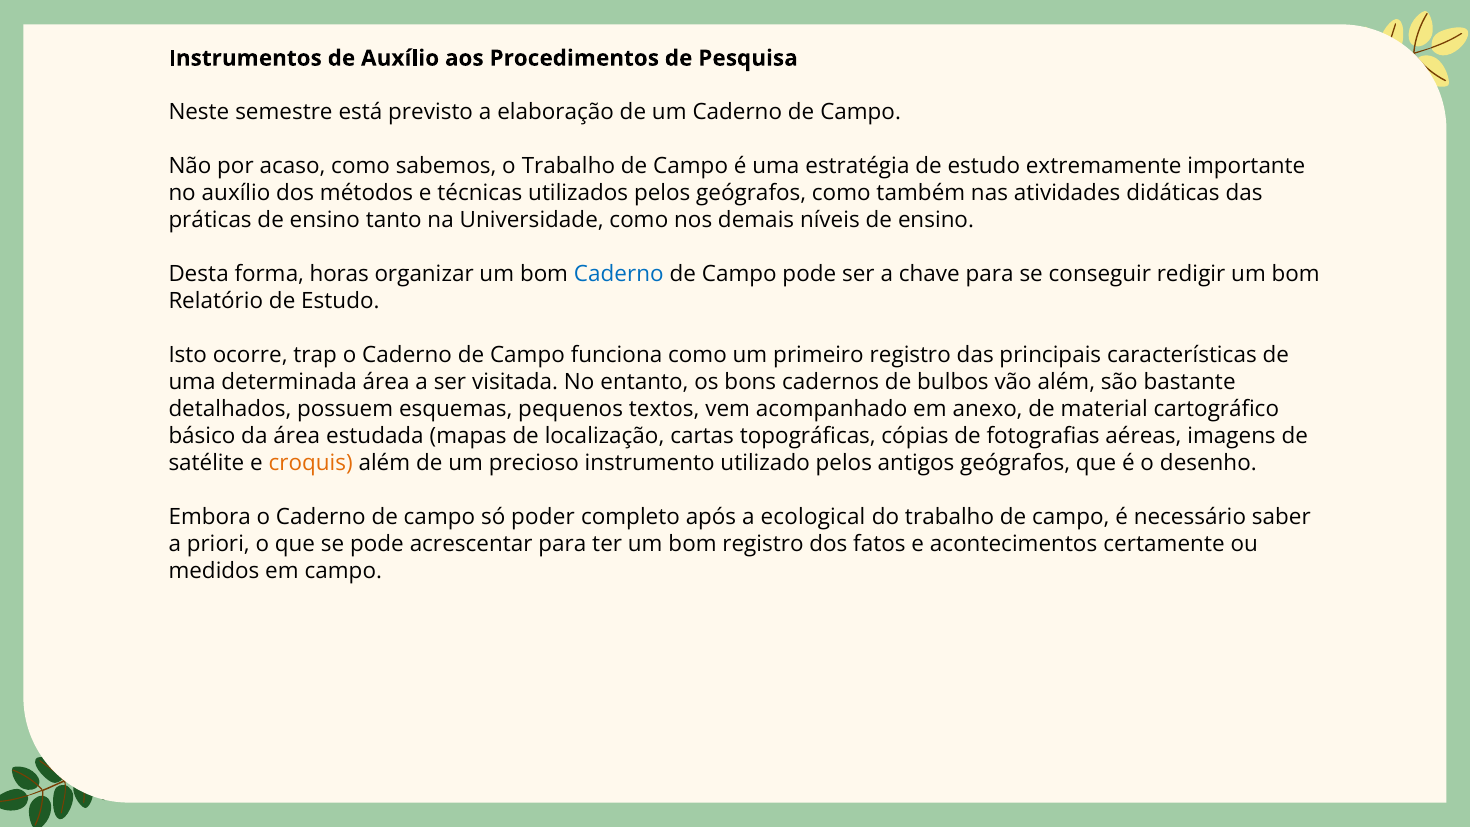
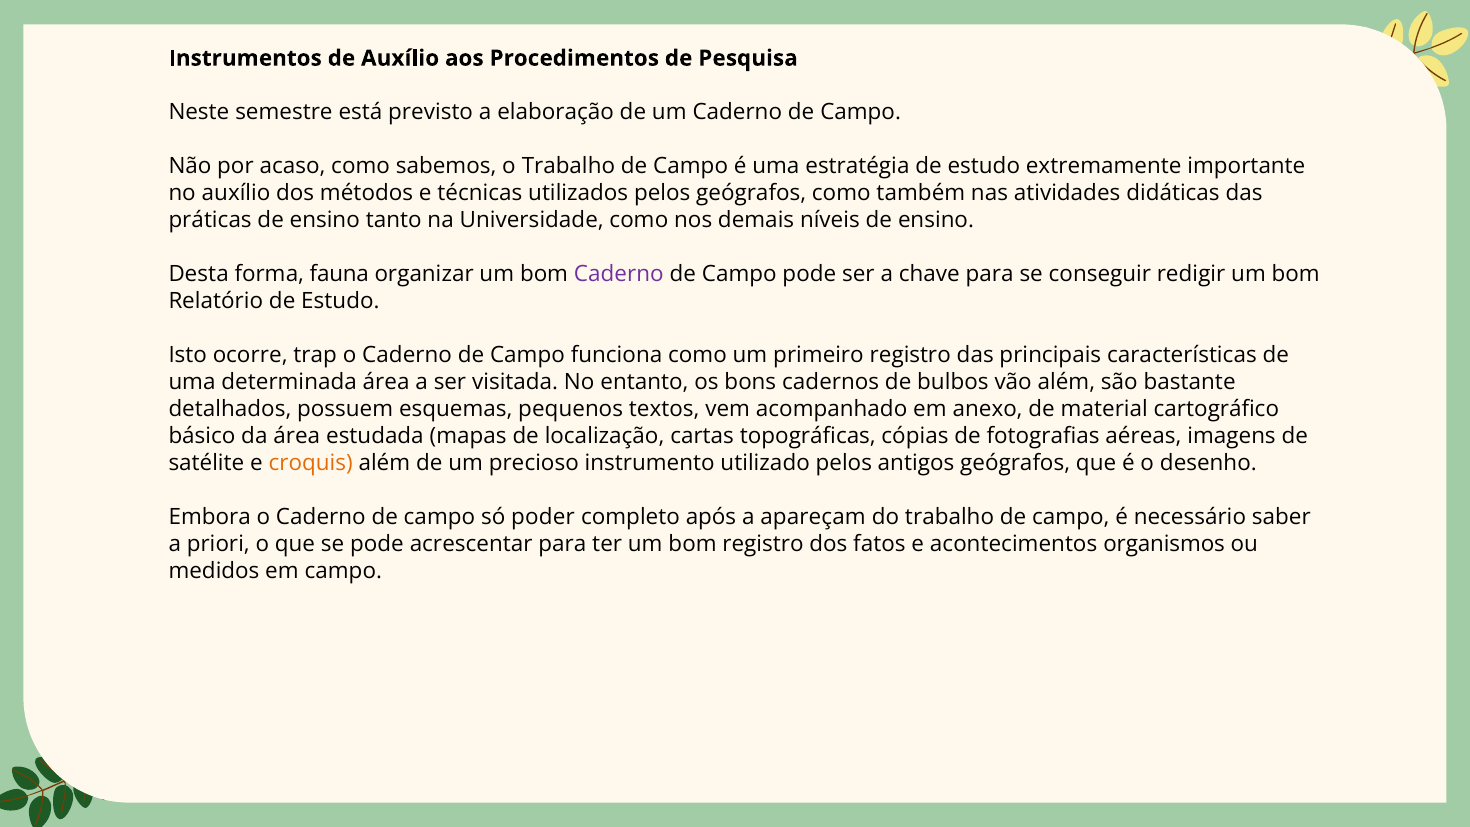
horas: horas -> fauna (339, 274)
Caderno colour: blue -> purple (619, 274)
ecological: ecological -> apareçam (813, 517)
certamente: certamente -> organismos (1164, 544)
